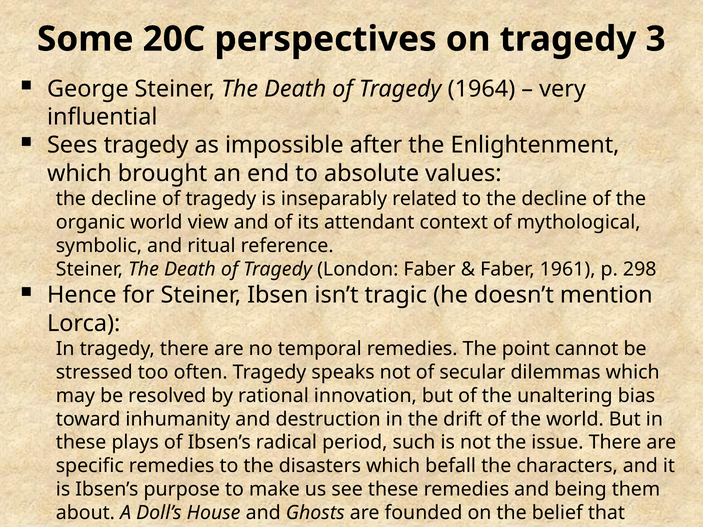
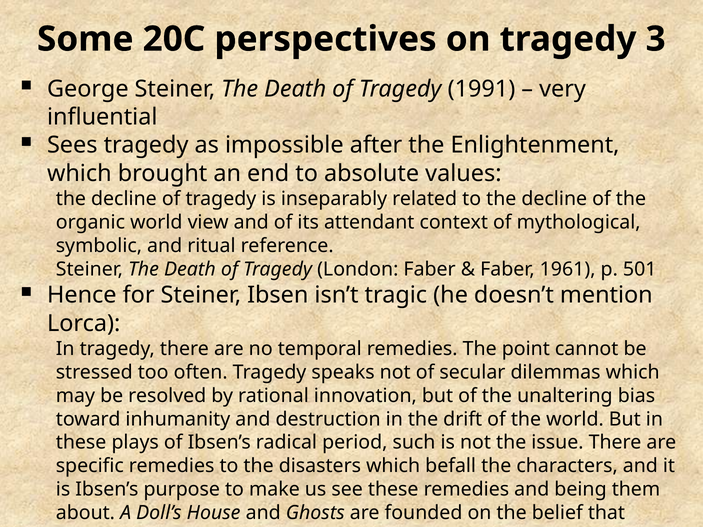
1964: 1964 -> 1991 (481, 89)
298: 298 -> 501 (640, 269)
